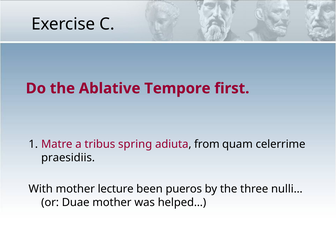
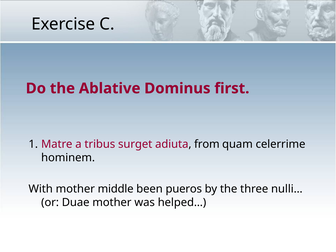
Tempore: Tempore -> Dominus (177, 88)
spring: spring -> surget (135, 144)
praesidiis: praesidiis -> hominem (68, 158)
lecture: lecture -> middle (116, 189)
